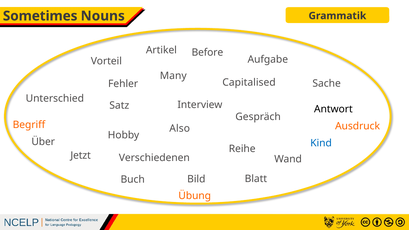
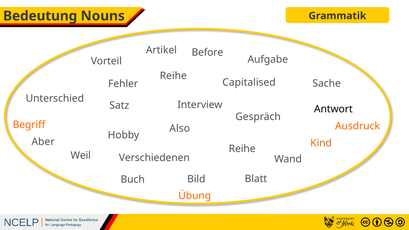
Sometimes: Sometimes -> Bedeutung (40, 16)
Many: Many -> Reihe (173, 76)
Über: Über -> Aber (43, 142)
Kind colour: blue -> orange (321, 143)
Jetzt: Jetzt -> Weil (81, 156)
